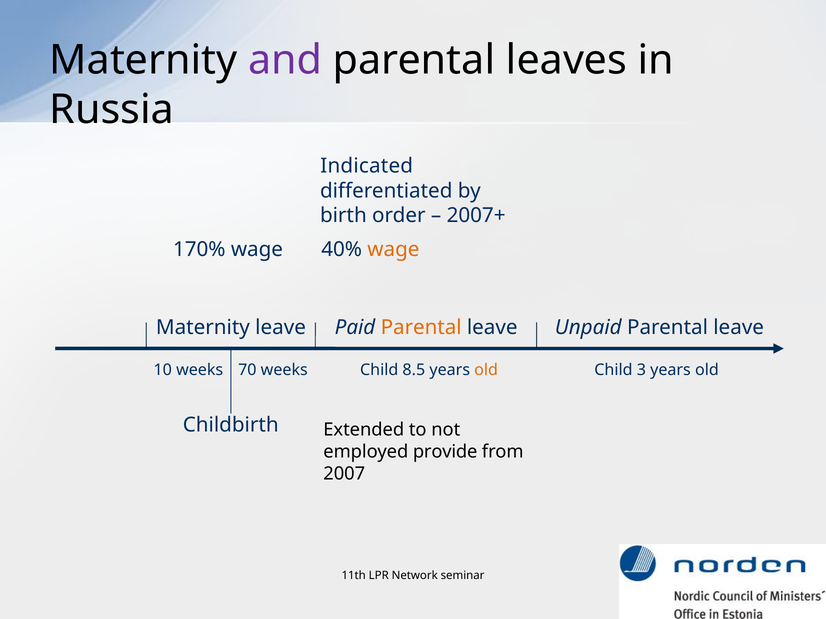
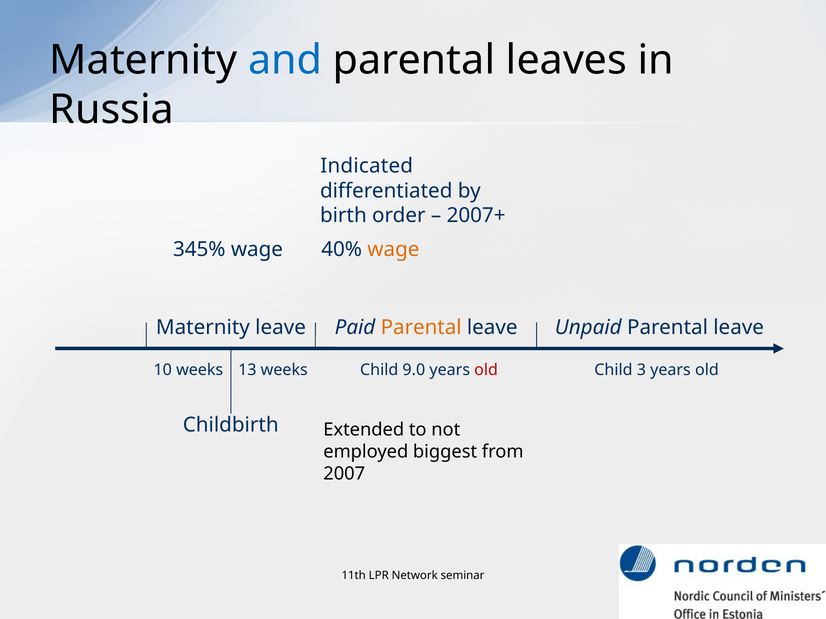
and colour: purple -> blue (285, 60)
170%: 170% -> 345% (199, 250)
70: 70 -> 13 (247, 370)
8.5: 8.5 -> 9.0 (414, 370)
old colour: orange -> red (486, 370)
provide: provide -> biggest (445, 452)
